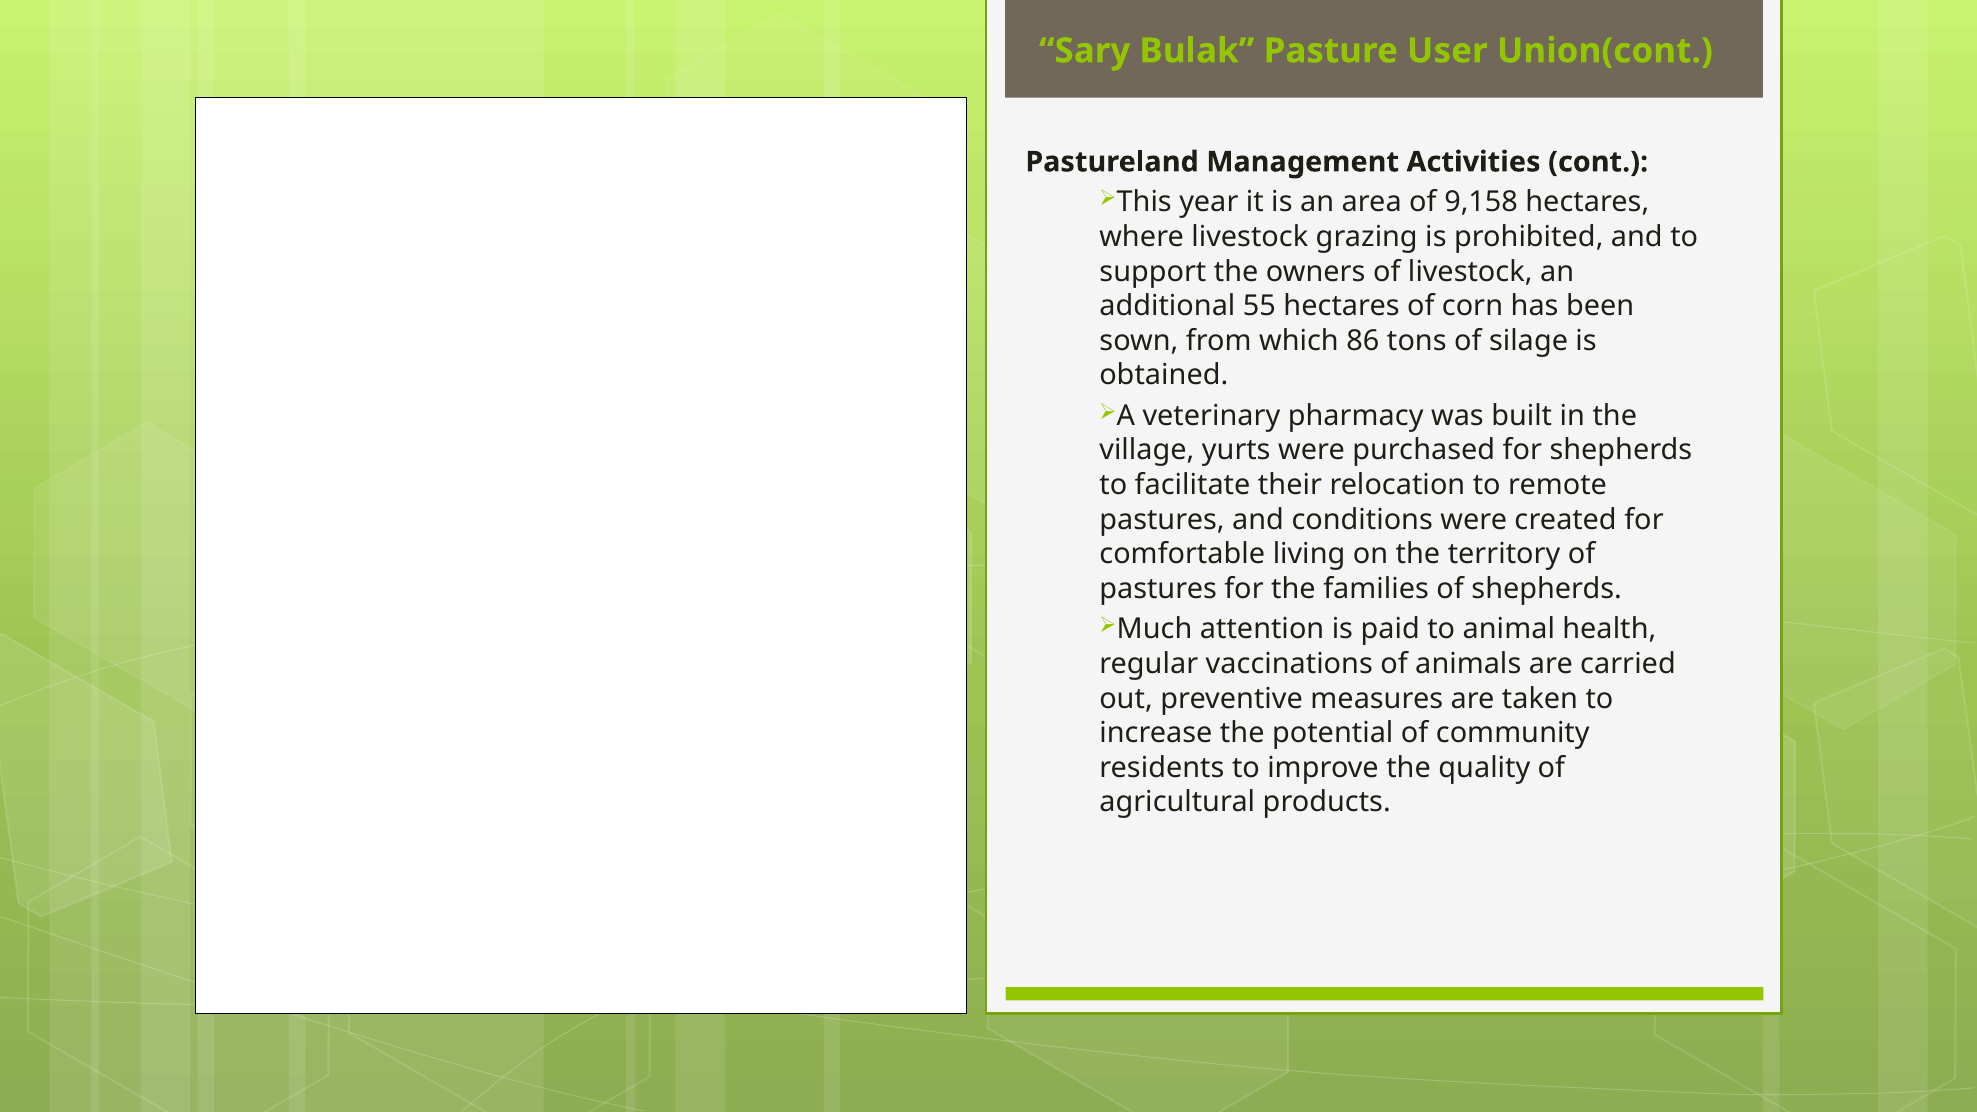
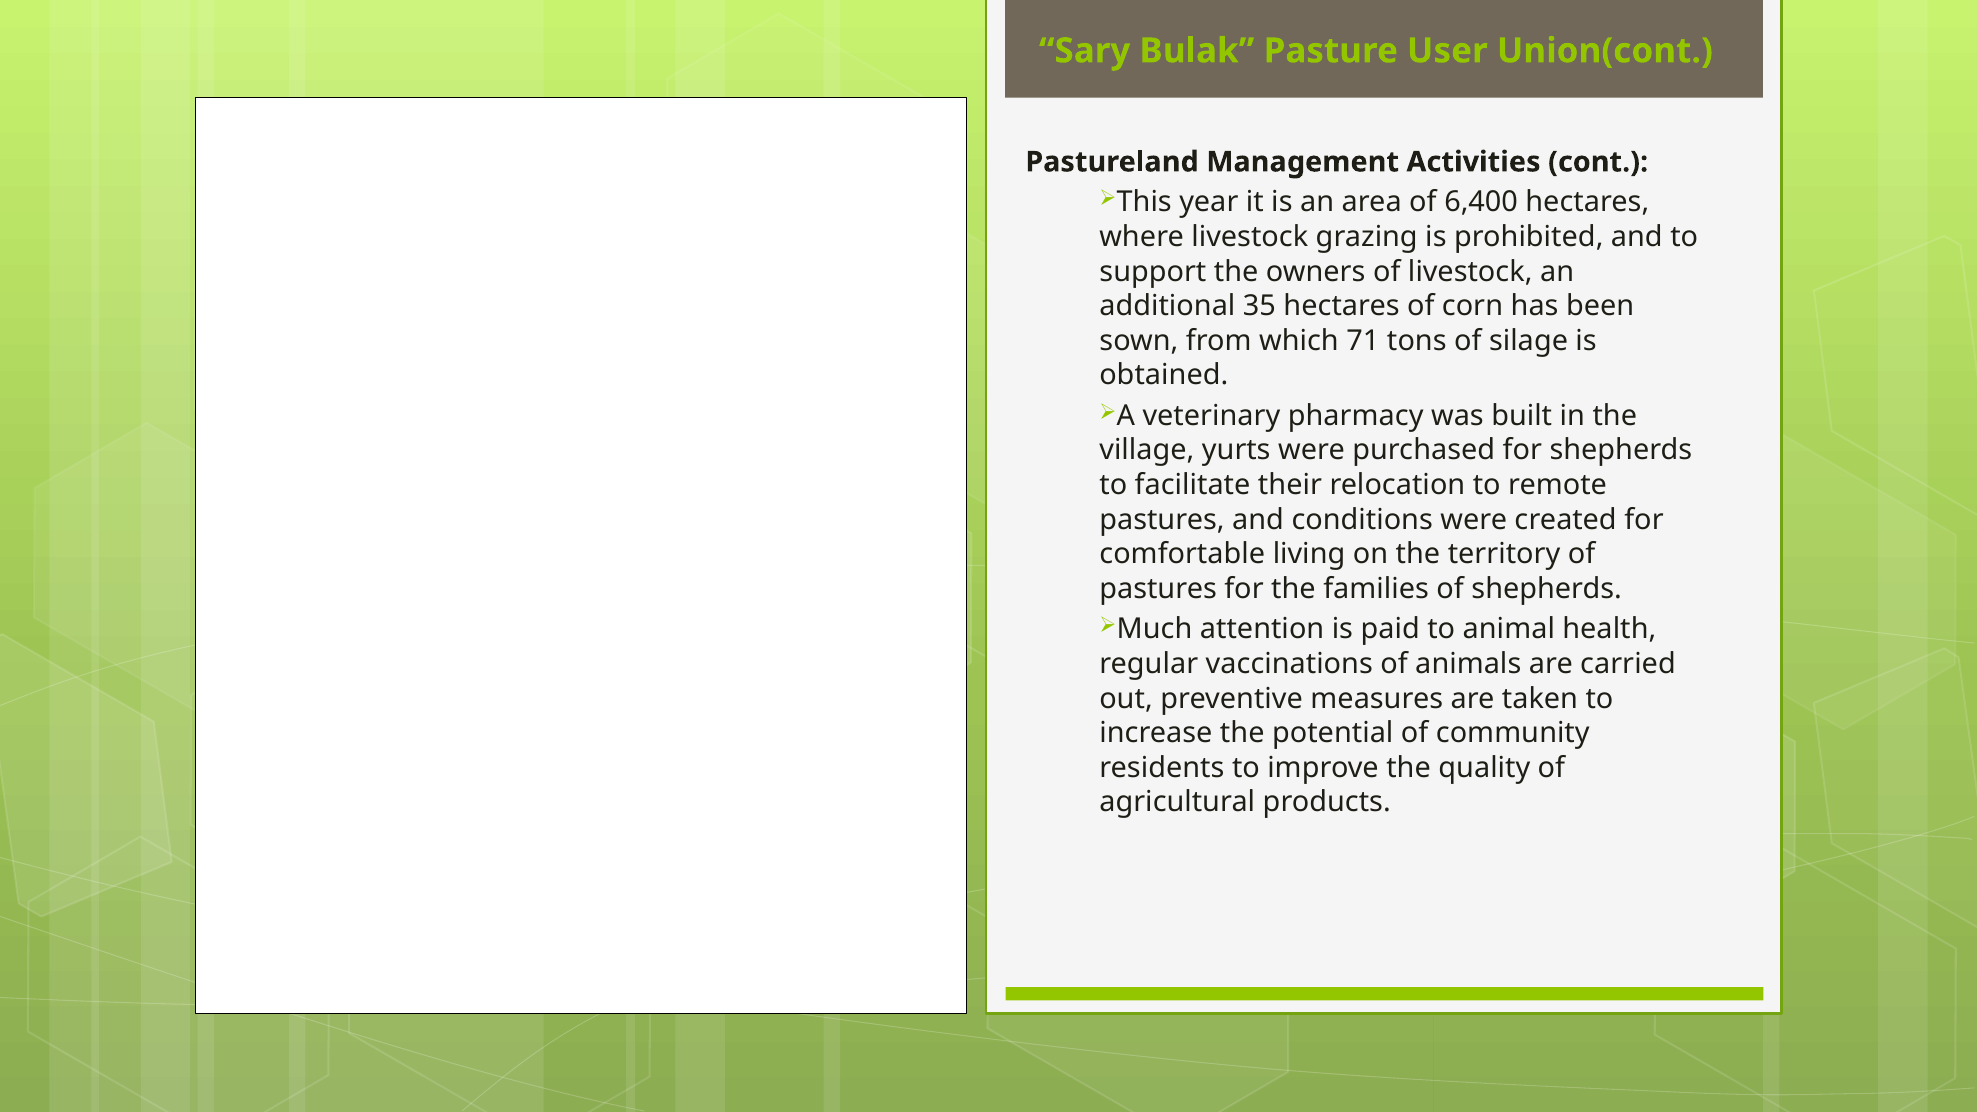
9,158: 9,158 -> 6,400 (1481, 202)
55: 55 -> 35 (1259, 306)
86: 86 -> 71 (1363, 341)
